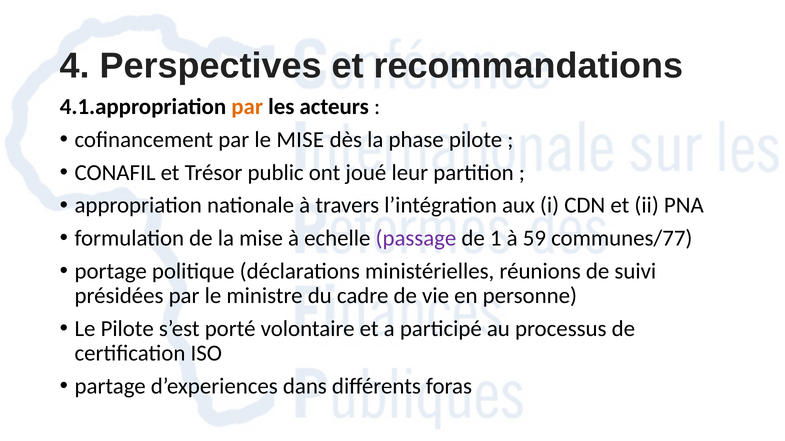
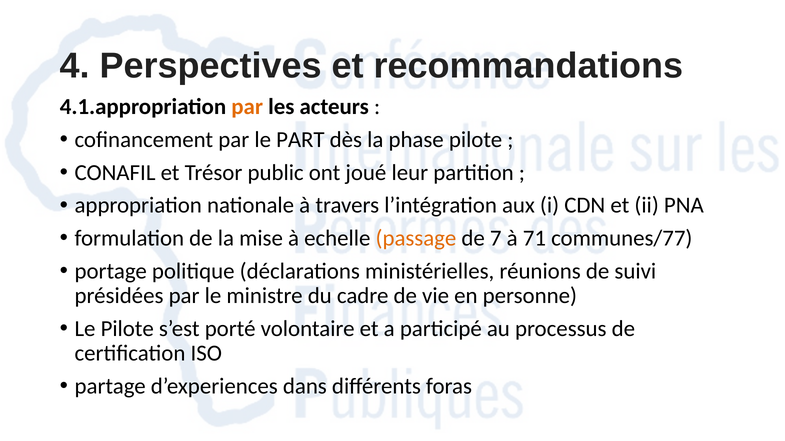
le MISE: MISE -> PART (300, 140)
passage colour: purple -> orange (416, 239)
1: 1 -> 7 (496, 239)
59: 59 -> 71 (534, 239)
